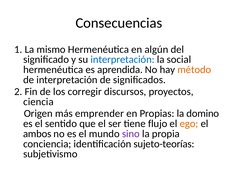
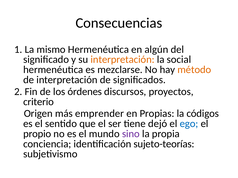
interpretación colour: blue -> orange (123, 60)
aprendida: aprendida -> mezclarse (120, 70)
corregir: corregir -> órdenes (85, 92)
ciencia: ciencia -> criterio (39, 102)
domino: domino -> códigos (203, 114)
flujo: flujo -> dejó (158, 124)
ego colour: orange -> blue (189, 124)
ambos: ambos -> propio (37, 134)
